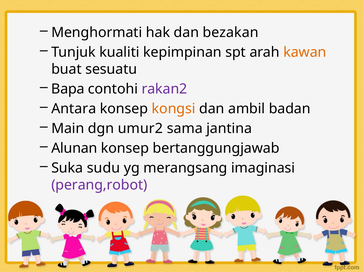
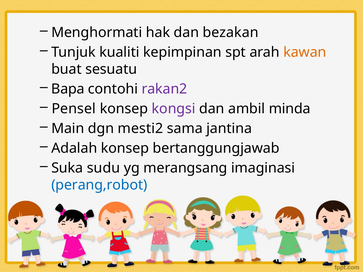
Antara: Antara -> Pensel (74, 109)
kongsi colour: orange -> purple (174, 109)
badan: badan -> minda (290, 109)
umur2: umur2 -> mesti2 (140, 129)
Alunan: Alunan -> Adalah (74, 148)
perang,robot colour: purple -> blue (99, 185)
